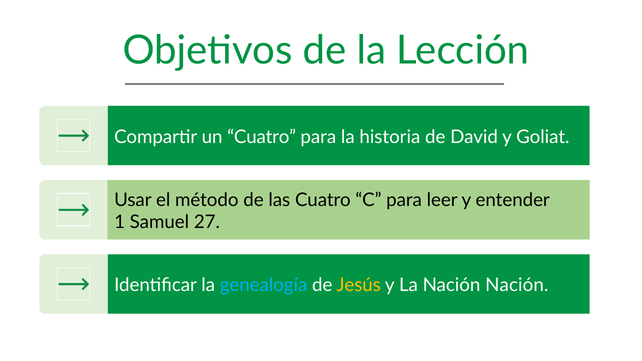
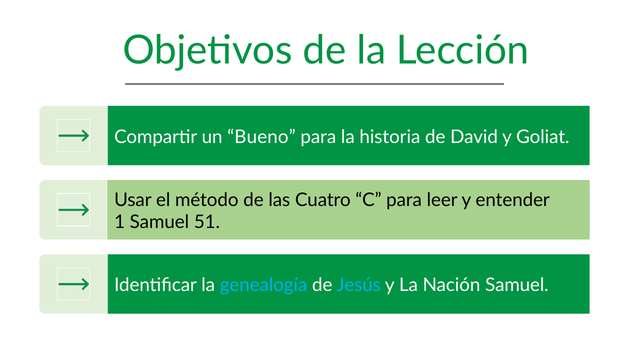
un Cuatro: Cuatro -> Bueno (261, 137)
27: 27 -> 51 (207, 222)
Jesús colour: yellow -> light blue (359, 285)
Nación Nación: Nación -> Samuel (517, 285)
